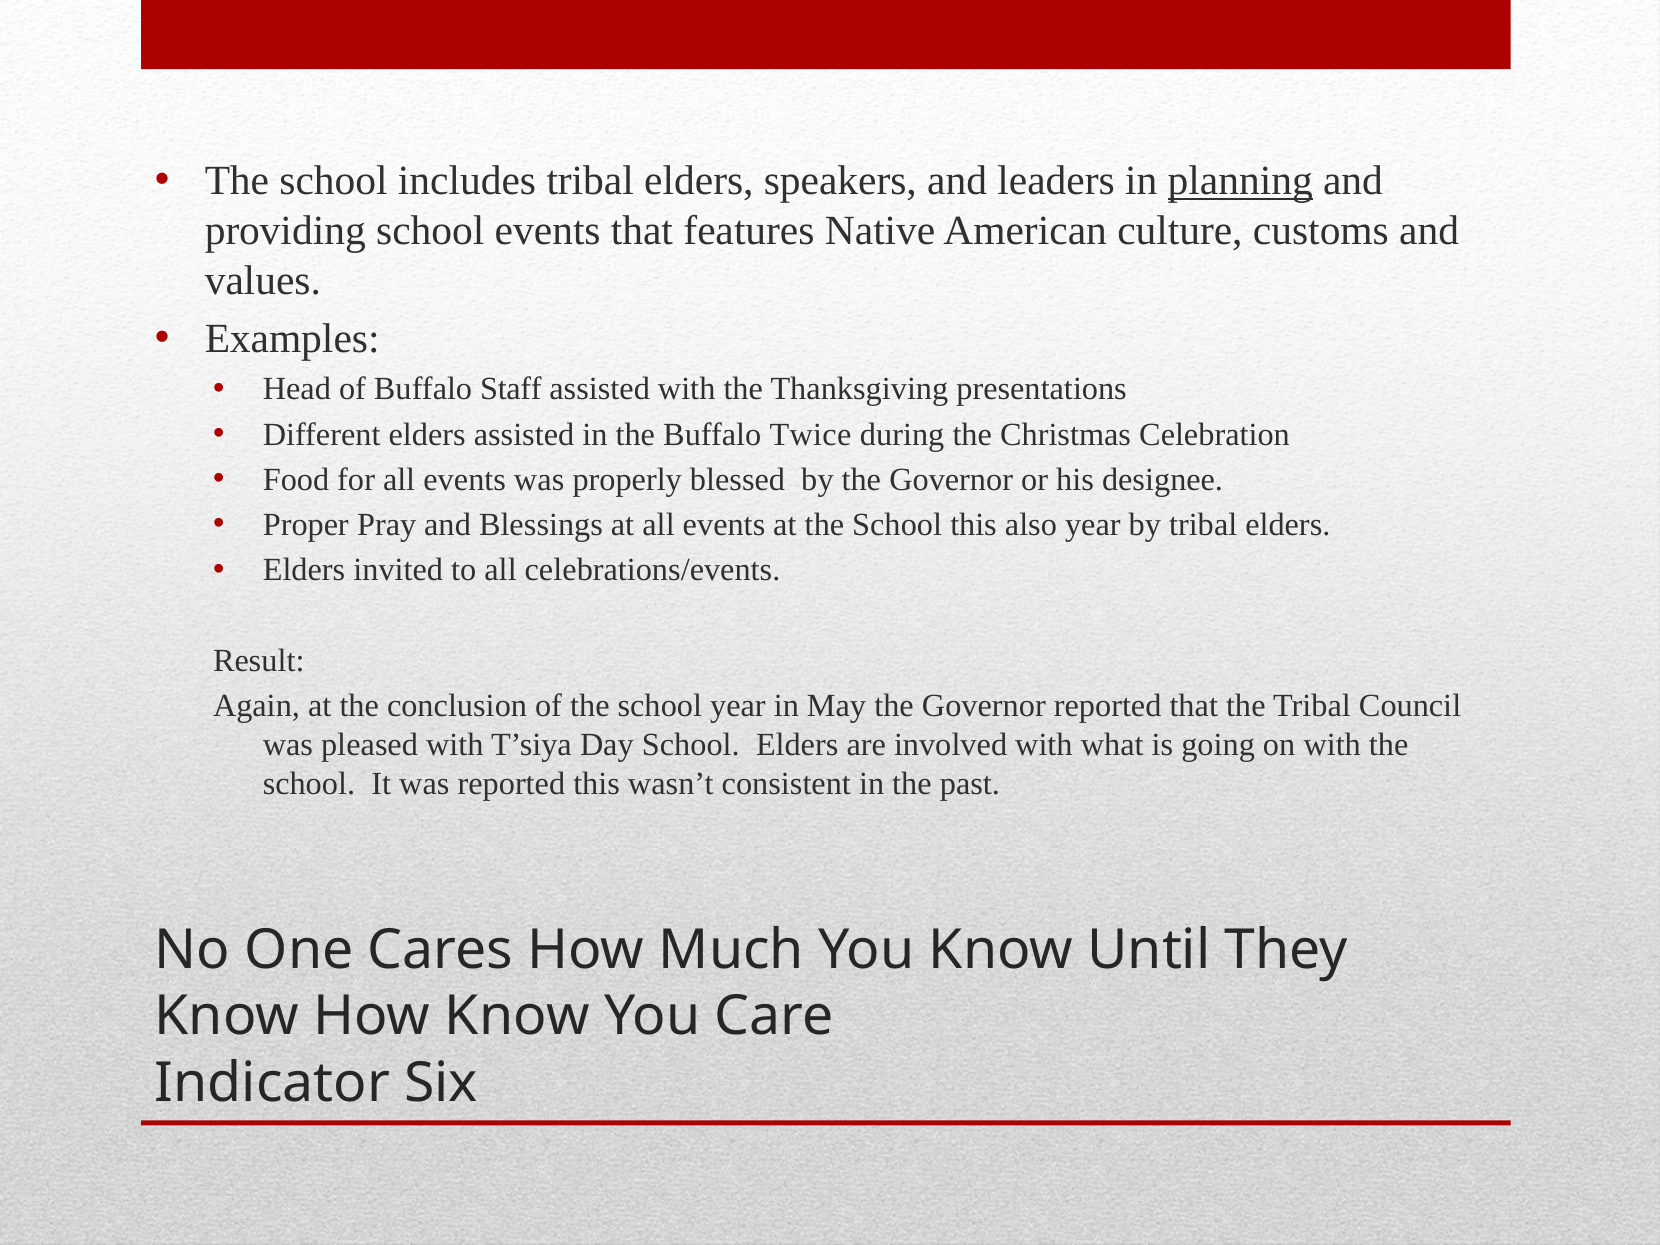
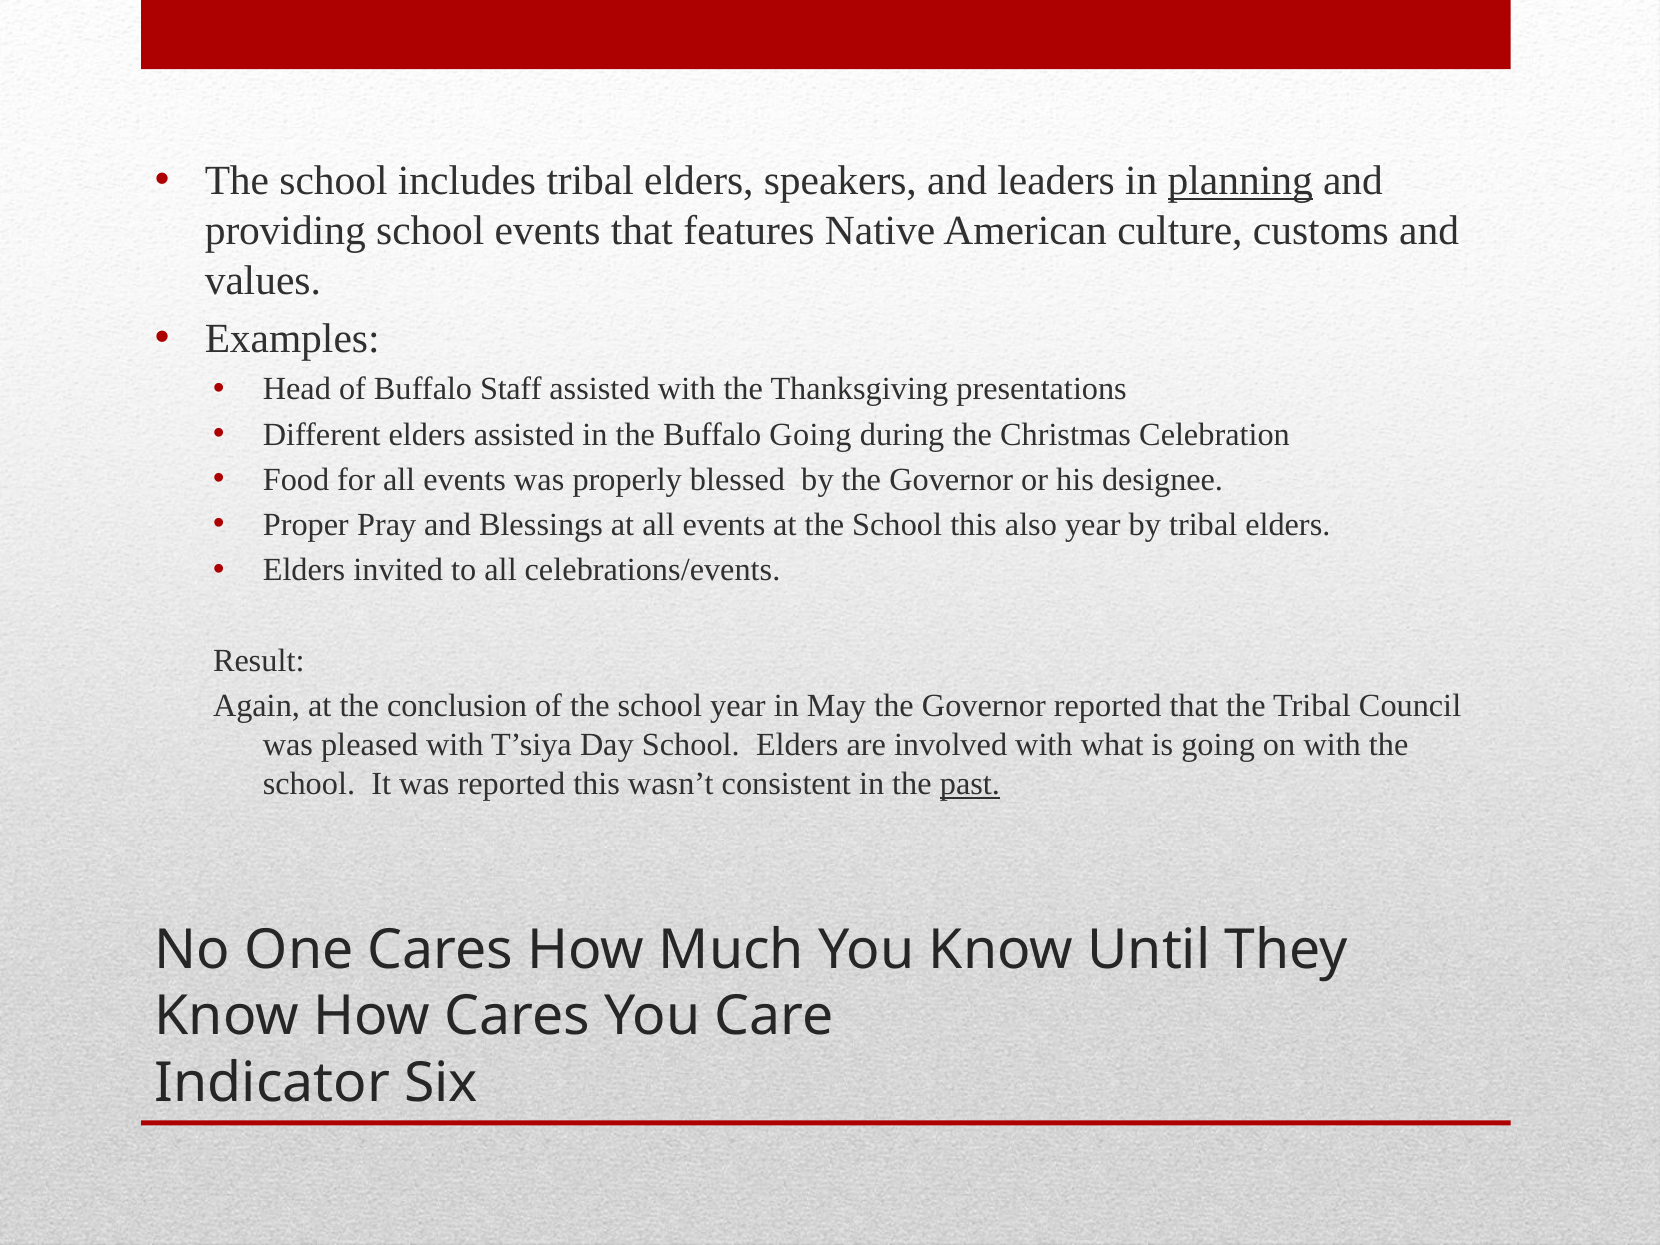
Buffalo Twice: Twice -> Going (810, 434)
past underline: none -> present (970, 784)
How Know: Know -> Cares (518, 1016)
